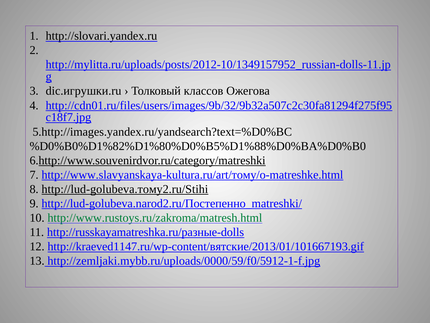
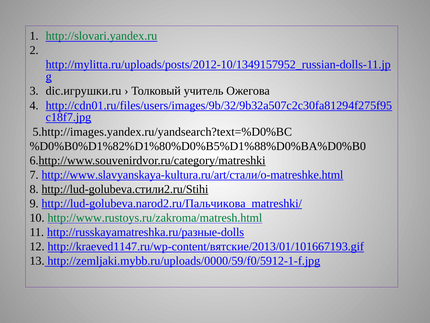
http://slovari.yandex.ru colour: black -> green (101, 36)
классов: классов -> учитель (204, 91)
http://www.slavyanskaya-kultura.ru/art/тому/o-matreshke.html: http://www.slavyanskaya-kultura.ru/art/тому/o-matreshke.html -> http://www.slavyanskaya-kultura.ru/art/стали/o-matreshke.html (192, 175)
http://lud-golubeva.тому2.ru/Stihi: http://lud-golubeva.тому2.ru/Stihi -> http://lud-golubeva.стили2.ru/Stihi (125, 189)
http://lud-golubeva.narod2.ru/Постепенно_matreshki/: http://lud-golubeva.narod2.ru/Постепенно_matreshki/ -> http://lud-golubeva.narod2.ru/Пальчикова_matreshki/ (172, 203)
